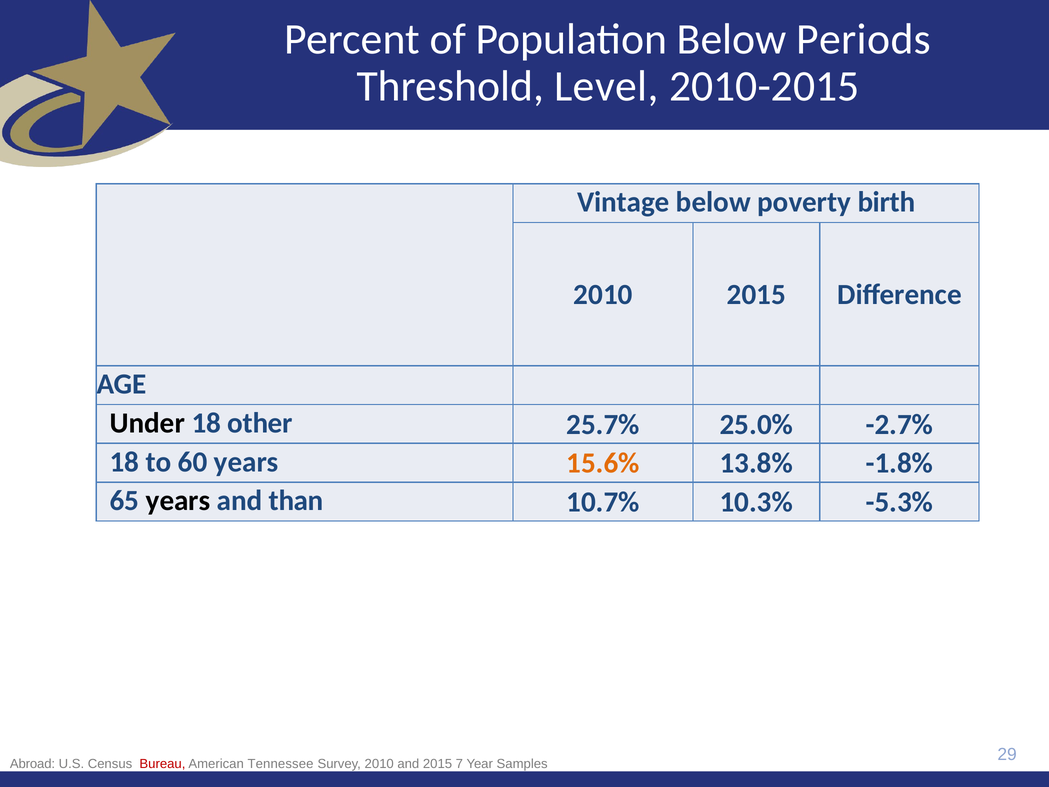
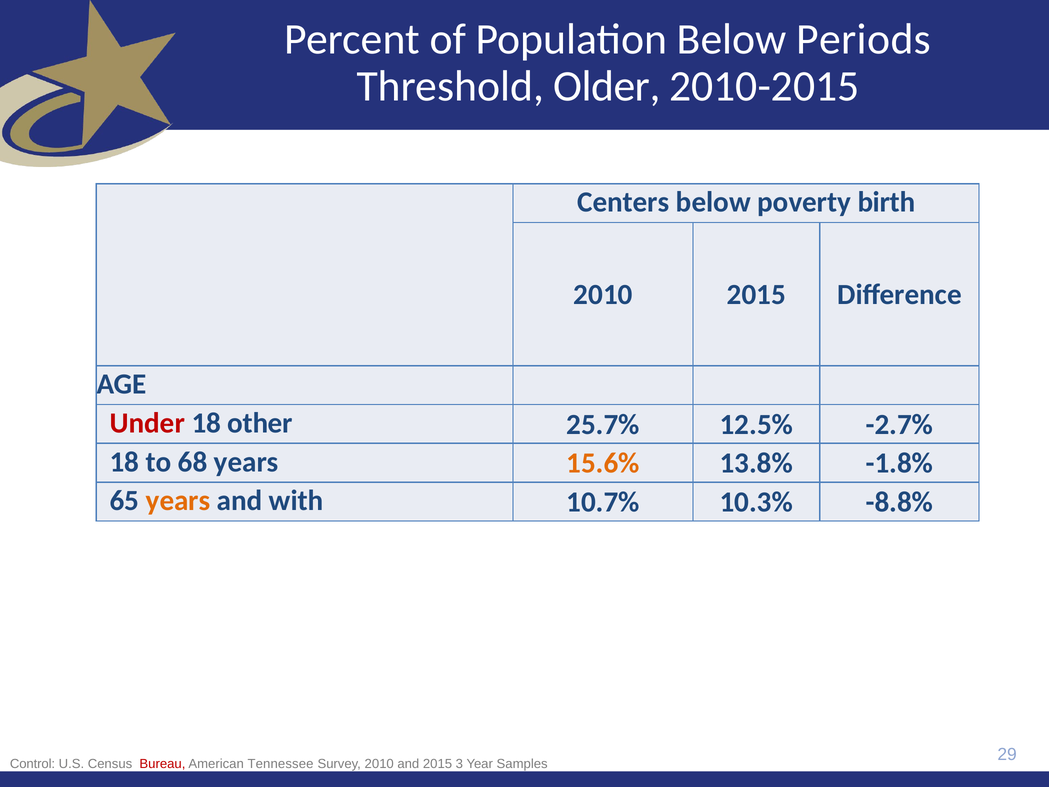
Level: Level -> Older (607, 86)
Vintage: Vintage -> Centers (623, 202)
Under colour: black -> red (147, 423)
25.0%: 25.0% -> 12.5% (756, 424)
60: 60 -> 68 (193, 462)
years colour: black -> orange (178, 501)
than: than -> with (296, 501)
-5.3%: -5.3% -> -8.8% (899, 502)
Abroad: Abroad -> Control (33, 764)
7: 7 -> 3 (459, 764)
